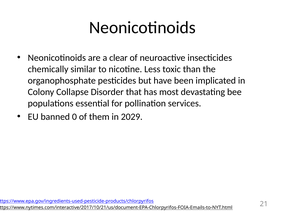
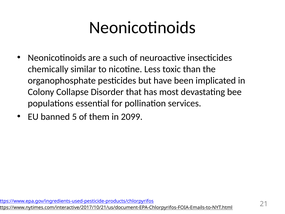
clear: clear -> such (118, 58)
0: 0 -> 5 (74, 117)
2029: 2029 -> 2099 (132, 117)
